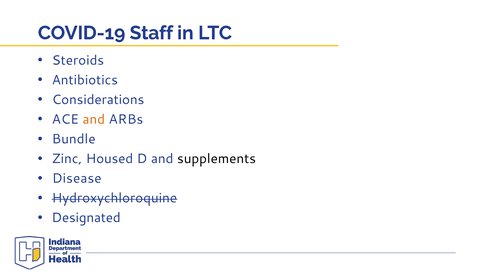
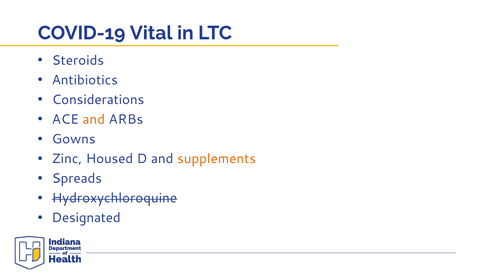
Staff: Staff -> Vital (151, 33)
Bundle: Bundle -> Gowns (74, 139)
supplements colour: black -> orange (217, 159)
Disease: Disease -> Spreads (77, 178)
